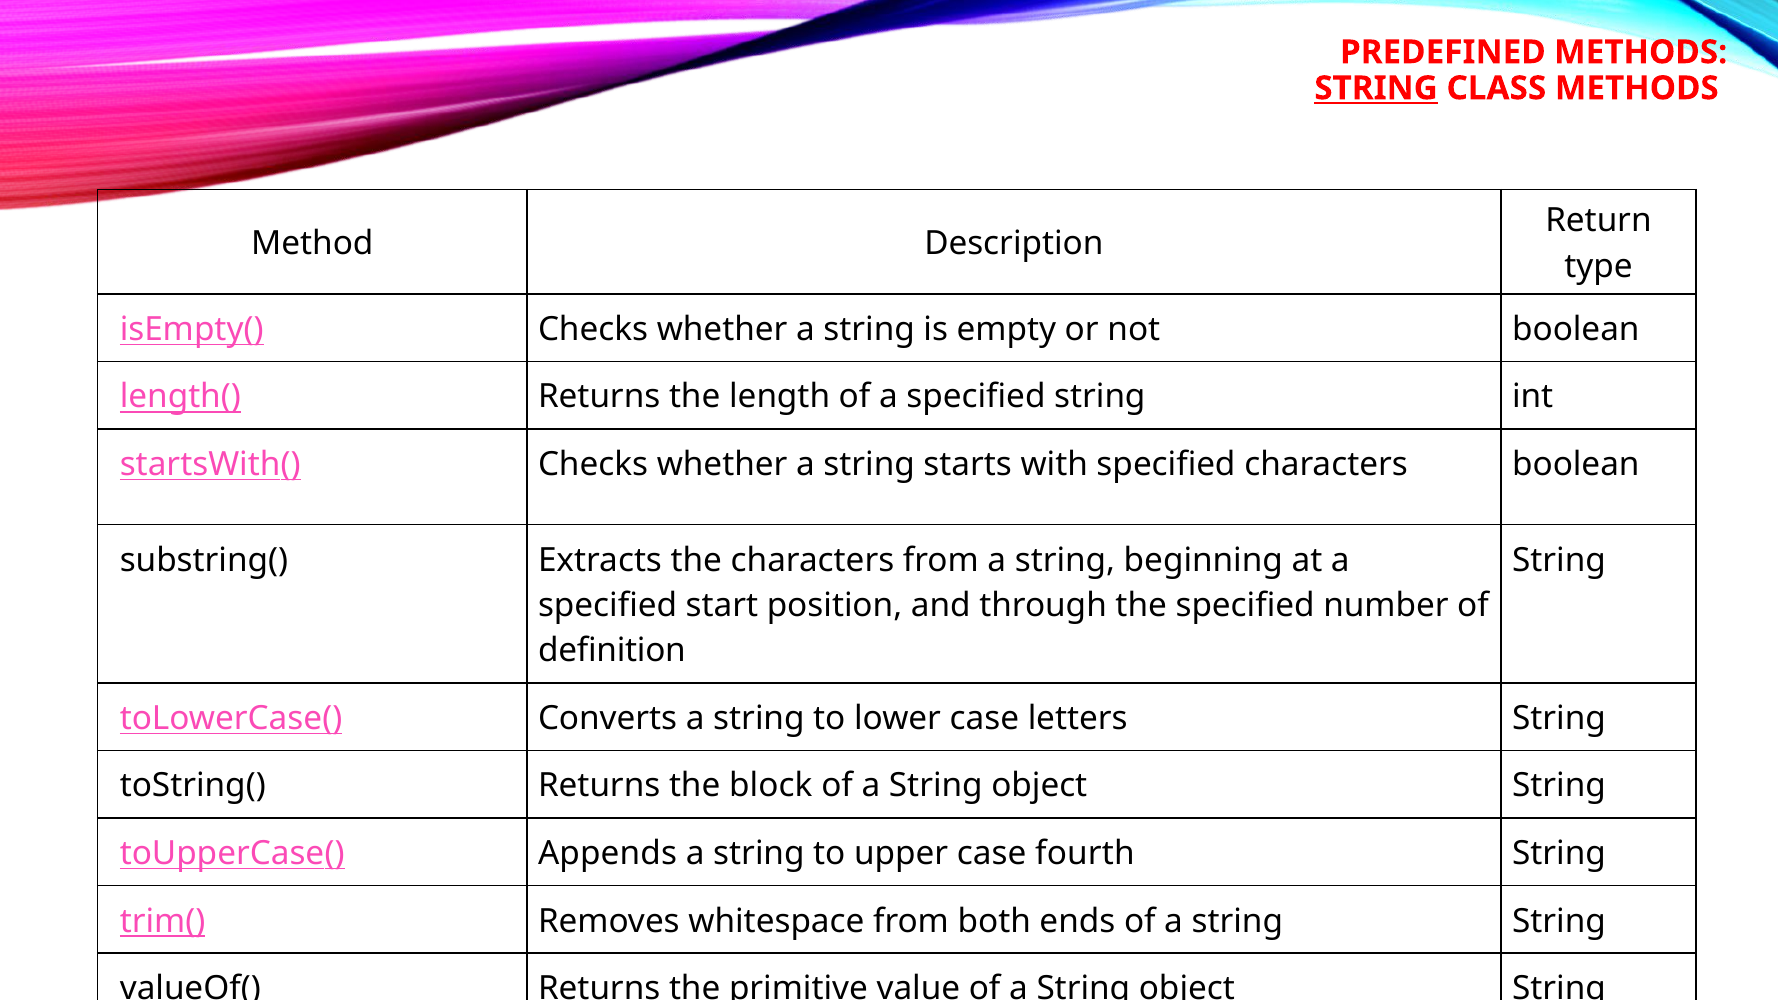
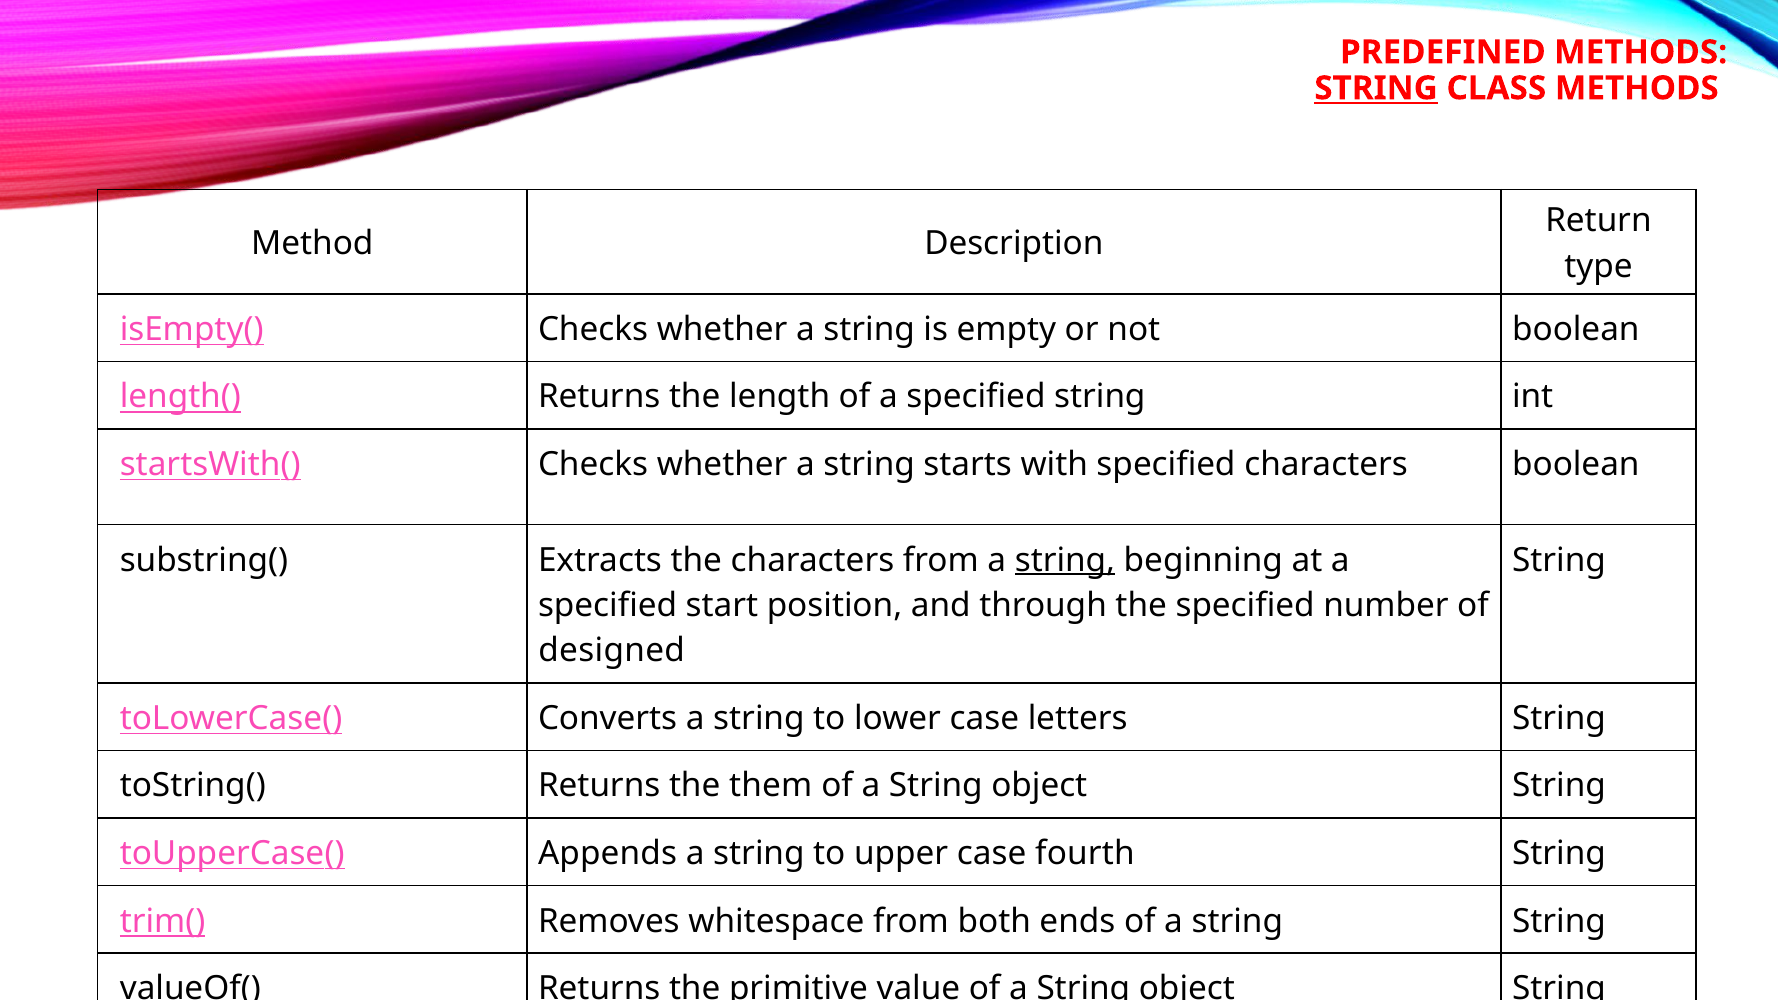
string underline: none -> present (1065, 560)
definition: definition -> designed (612, 651)
block: block -> them (771, 786)
